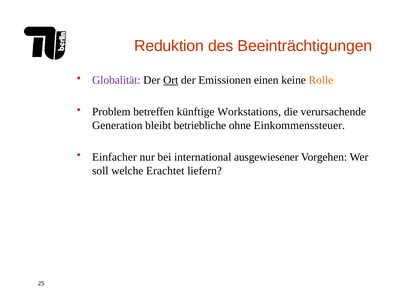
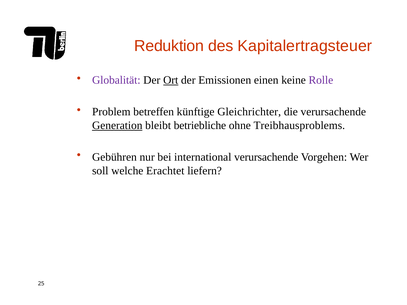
Beeinträchtigungen: Beeinträchtigungen -> Kapitalertragsteuer (305, 46)
Rolle colour: orange -> purple (321, 80)
Workstations: Workstations -> Gleichrichter (249, 112)
Generation underline: none -> present (117, 126)
Einkommenssteuer: Einkommenssteuer -> Treibhausproblems (299, 126)
Einfacher: Einfacher -> Gebühren (114, 157)
international ausgewiesener: ausgewiesener -> verursachende (266, 157)
